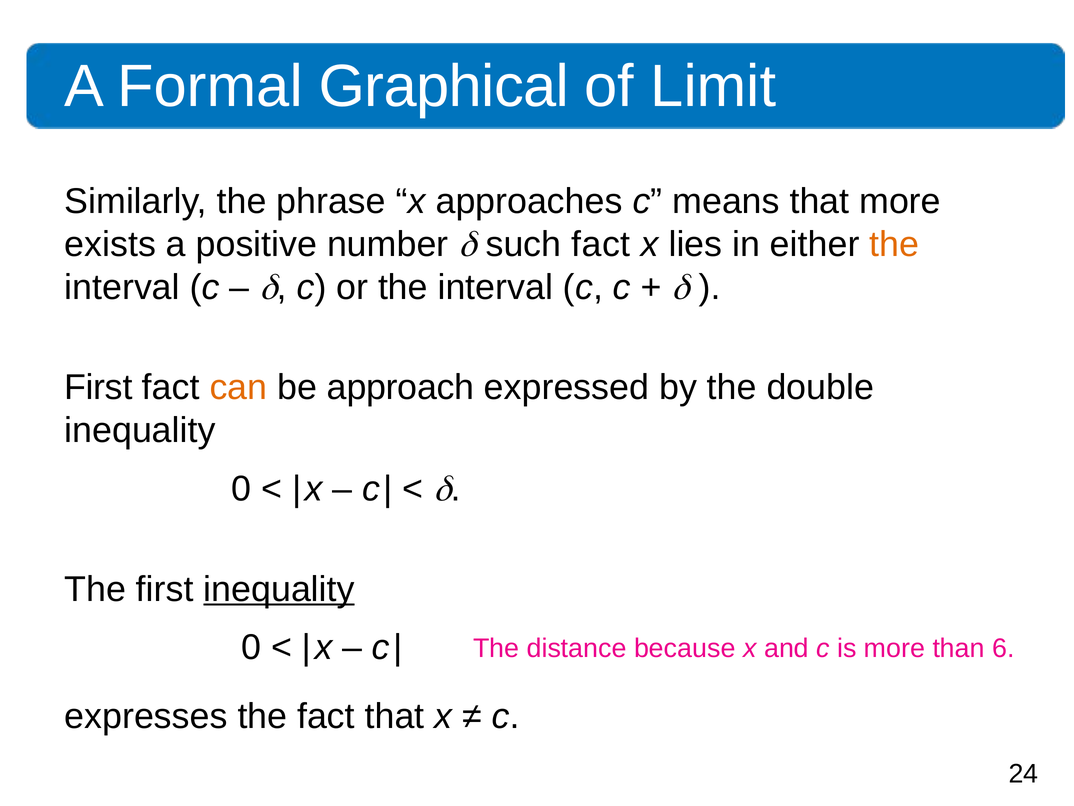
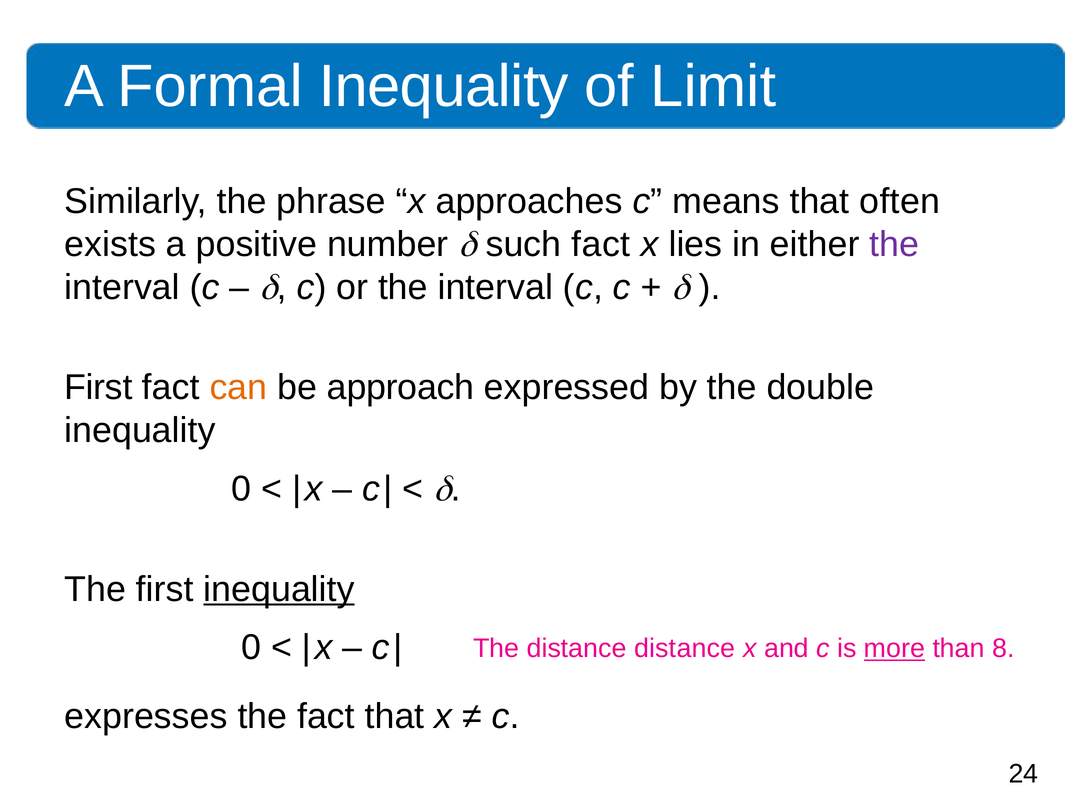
Formal Graphical: Graphical -> Inequality (444, 86)
that more: more -> often (900, 201)
the colour: orange -> purple (894, 244)
distance because: because -> distance (685, 648)
more underline: none -> present (895, 648)
6: 6 -> 8 (1003, 648)
